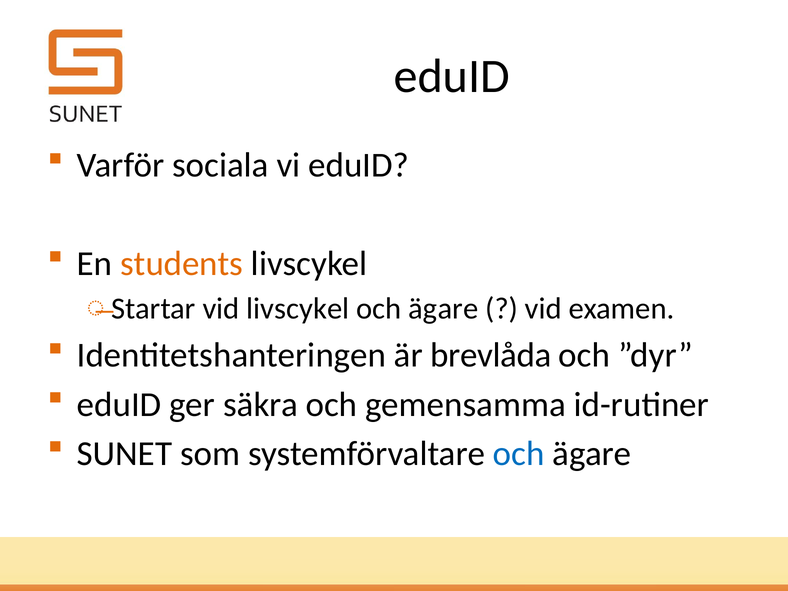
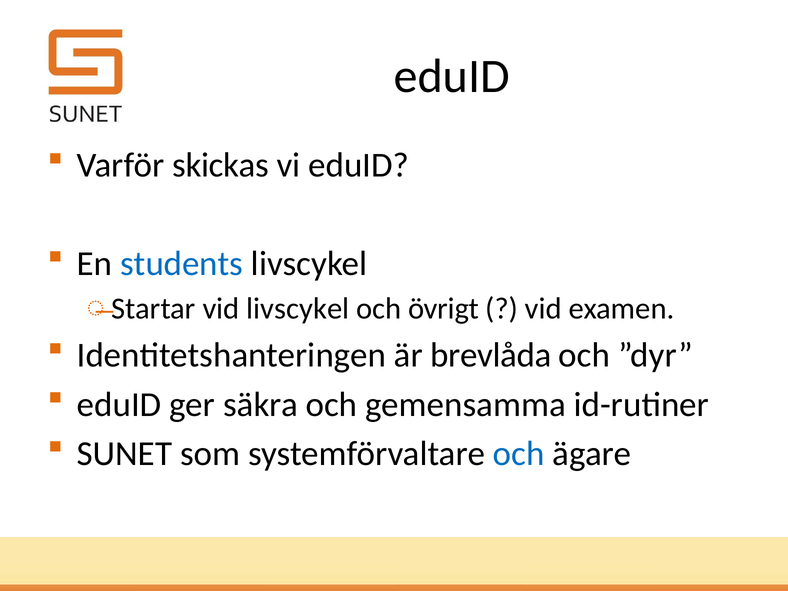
sociala: sociala -> skickas (221, 165)
students colour: orange -> blue (182, 263)
ägare: ägare -> övrigt (443, 309)
